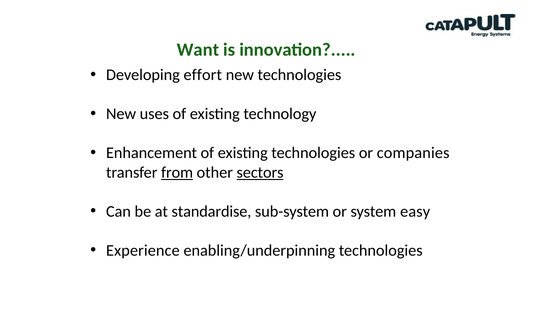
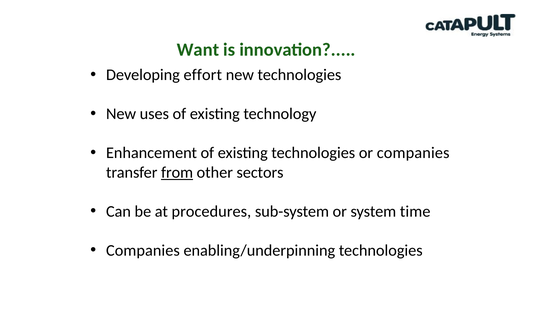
sectors underline: present -> none (260, 173)
standardise: standardise -> procedures (211, 212)
easy: easy -> time (415, 212)
Experience: Experience -> Companies (143, 251)
